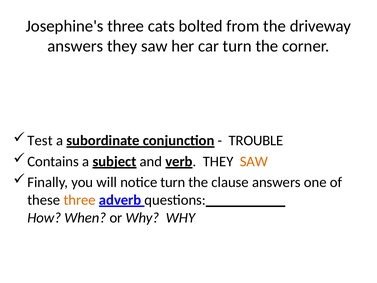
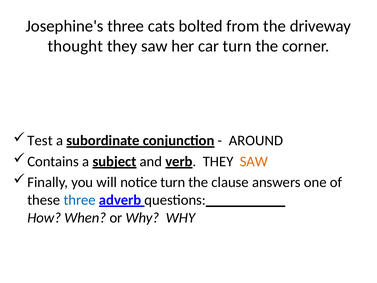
answers: answers -> thought (75, 46)
TROUBLE: TROUBLE -> AROUND (256, 140)
three colour: orange -> blue (80, 200)
